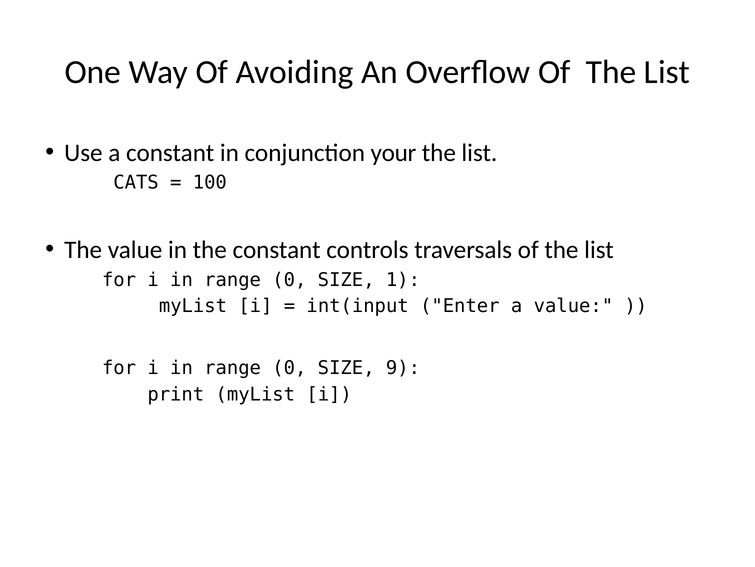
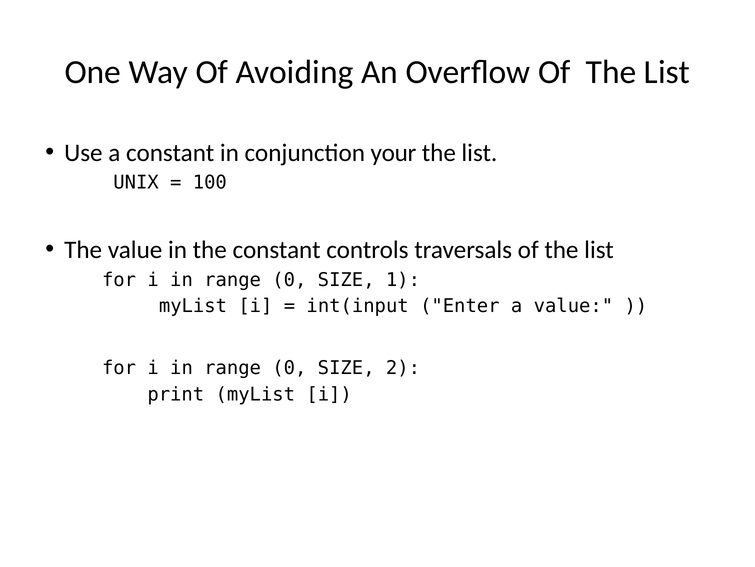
CATS: CATS -> UNIX (136, 183)
9: 9 -> 2 (403, 367)
